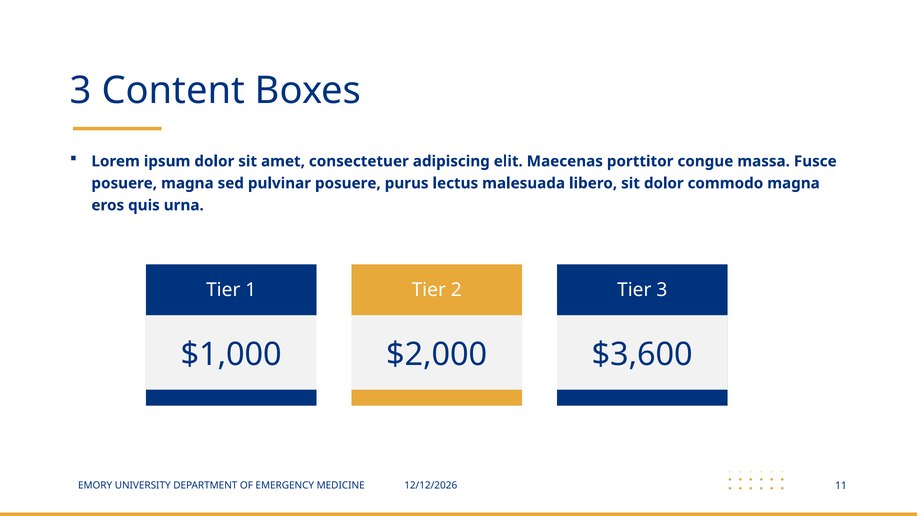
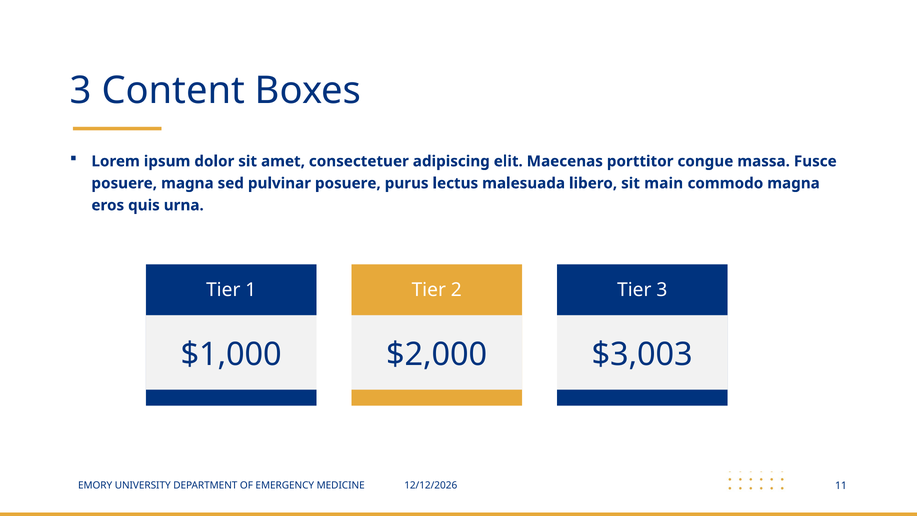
sit dolor: dolor -> main (664, 183)
$3,600: $3,600 -> $3,003 (642, 354)
